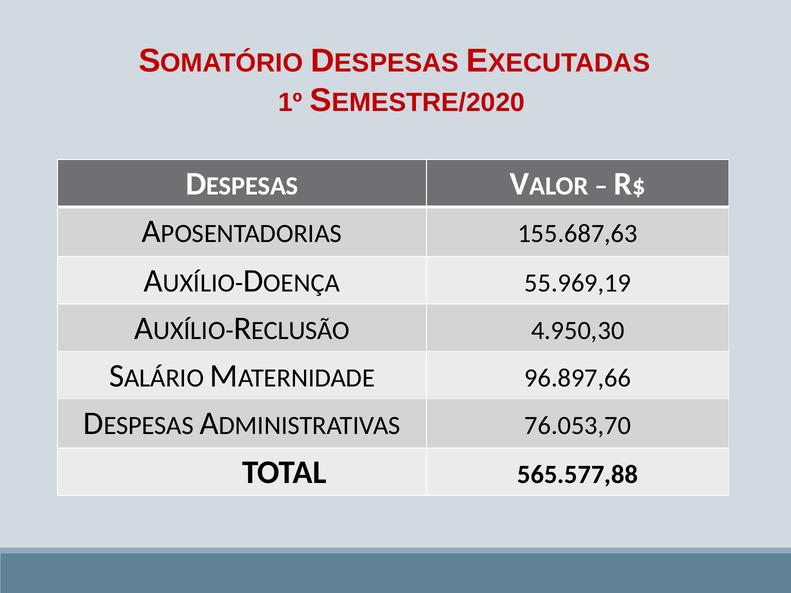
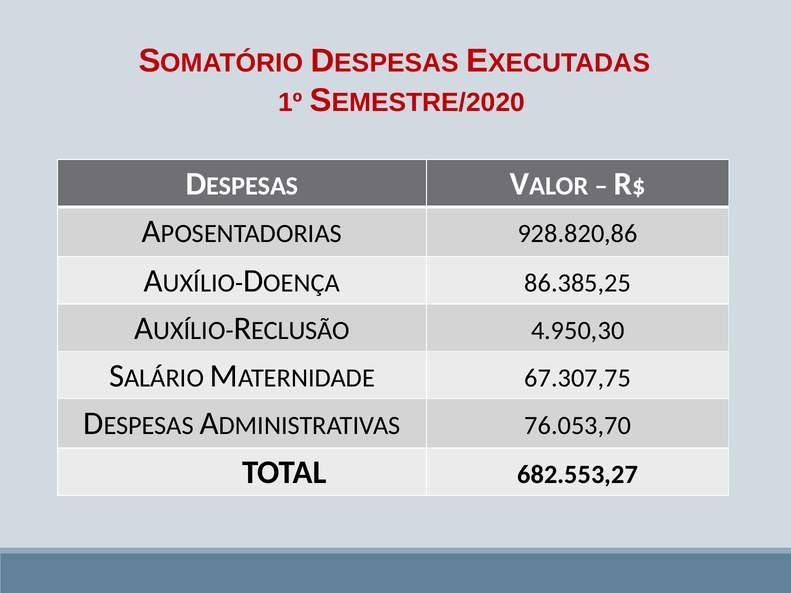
155.687,63: 155.687,63 -> 928.820,86 (578, 234)
55.969,19: 55.969,19 -> 86.385,25 (578, 283)
96.897,66: 96.897,66 -> 67.307,75 (578, 378)
565.577,88: 565.577,88 -> 682.553,27 (578, 475)
